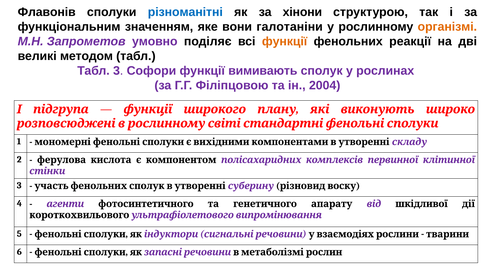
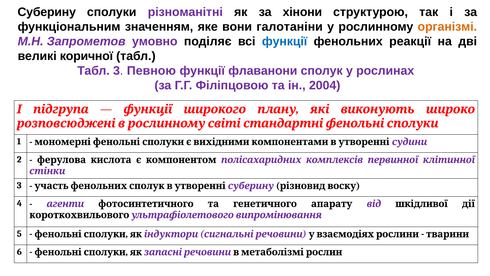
Флавонів: Флавонів -> Суберину (47, 12)
різноманітні colour: blue -> purple (185, 12)
функції colour: orange -> blue (285, 41)
методом: методом -> коричної (86, 56)
Софори: Софори -> Певною (151, 71)
вимивають: вимивають -> флаванони (263, 71)
складу: складу -> судини (410, 142)
